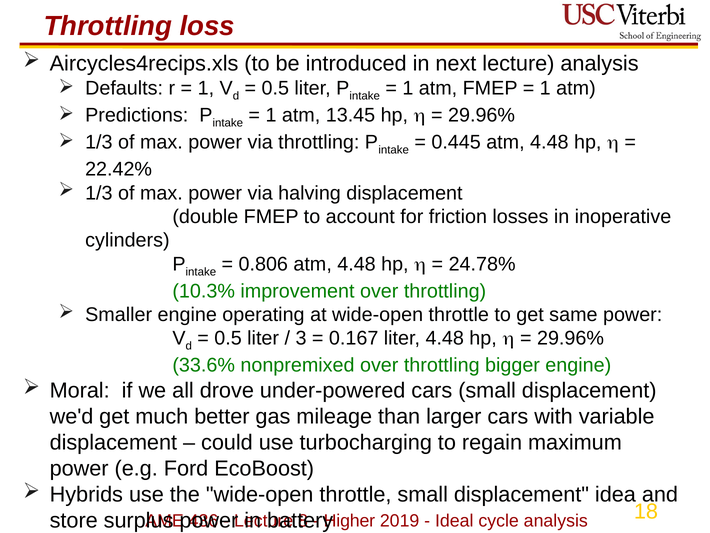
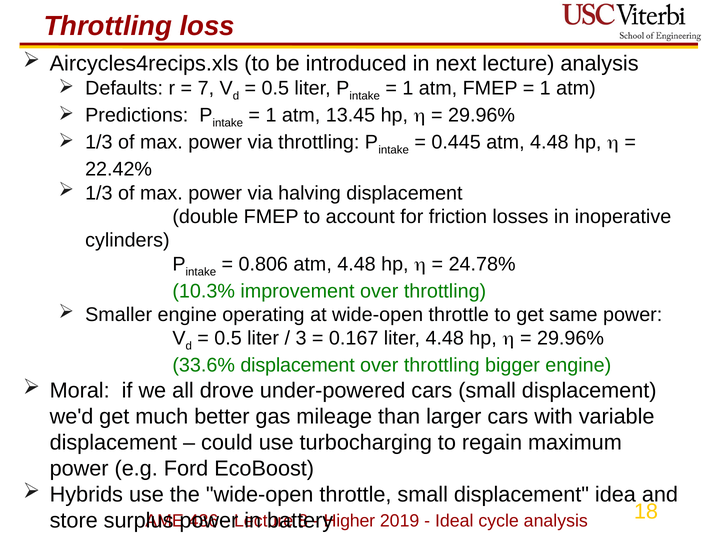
1: 1 -> 7 (206, 88)
33.6% nonpremixed: nonpremixed -> displacement (298, 365)
